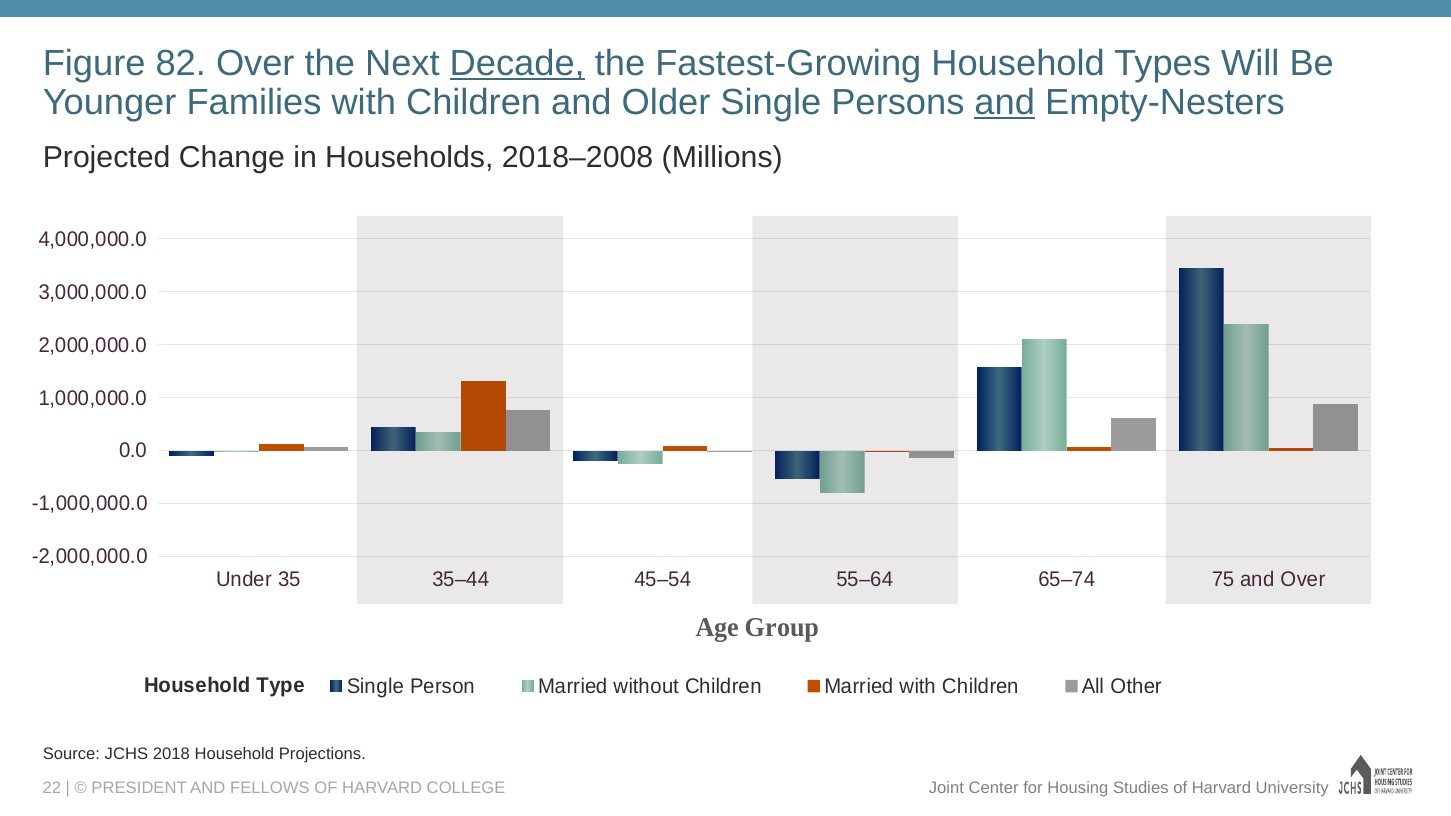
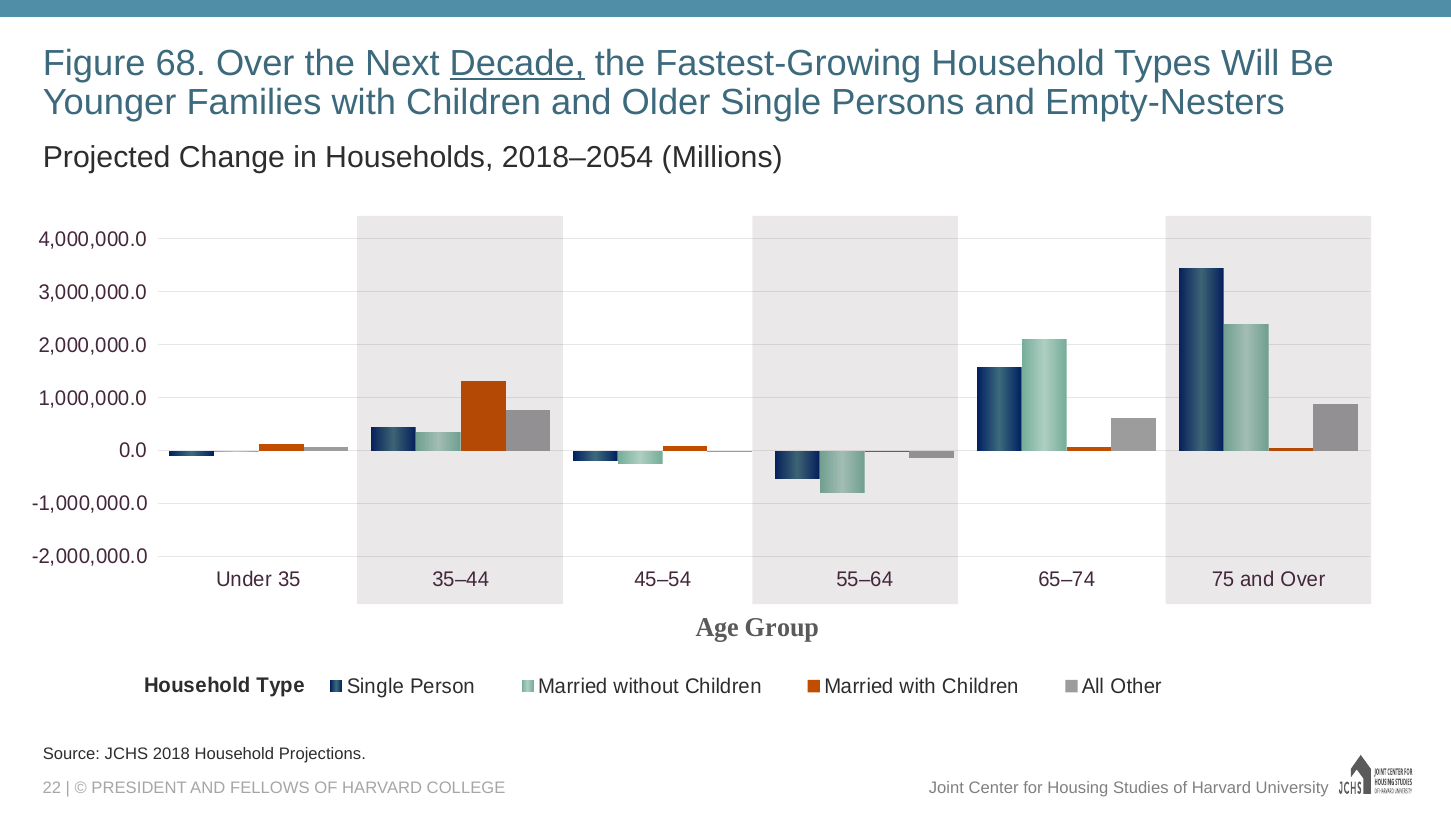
82: 82 -> 68 (181, 63)
and underline: present -> none (1005, 103)
2018–2008: 2018–2008 -> 2018–2054 (578, 158)
